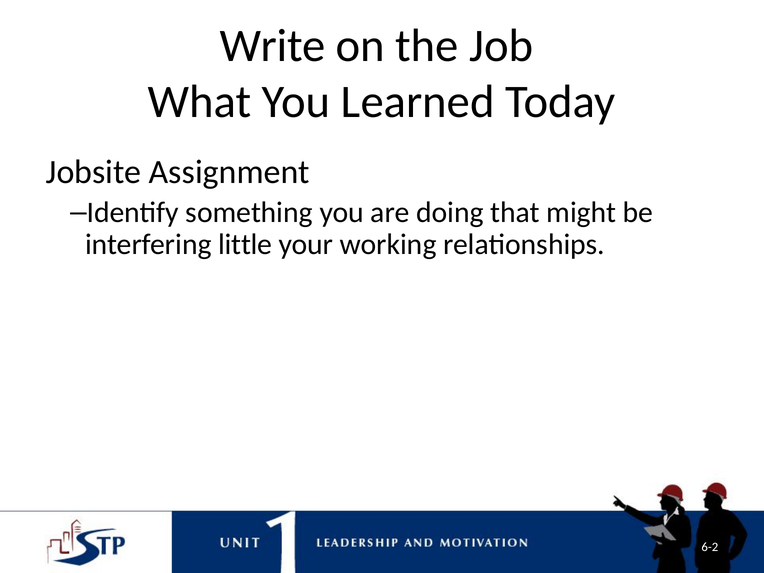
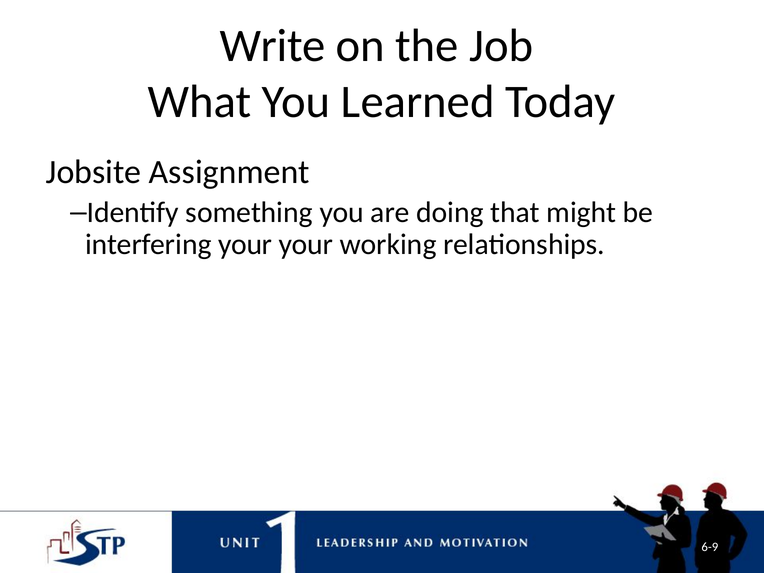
interfering little: little -> your (245, 245)
6-2: 6-2 -> 6-9 (710, 547)
